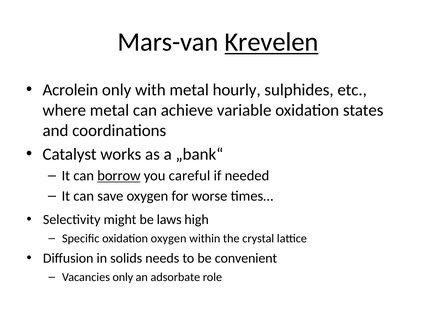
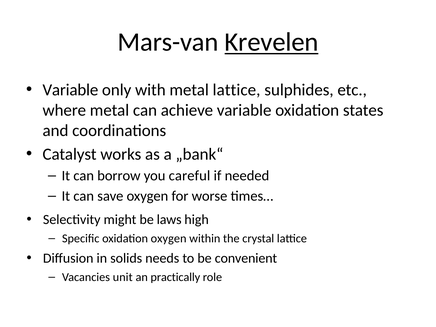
Acrolein: Acrolein -> Variable (70, 90)
metal hourly: hourly -> lattice (237, 90)
borrow underline: present -> none (119, 176)
Vacancies only: only -> unit (123, 277)
adsorbate: adsorbate -> practically (175, 277)
